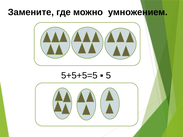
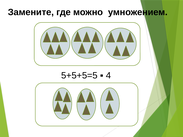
5: 5 -> 4 (108, 76)
